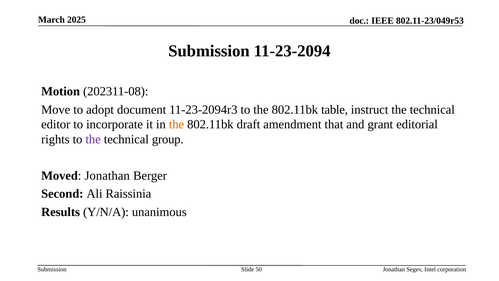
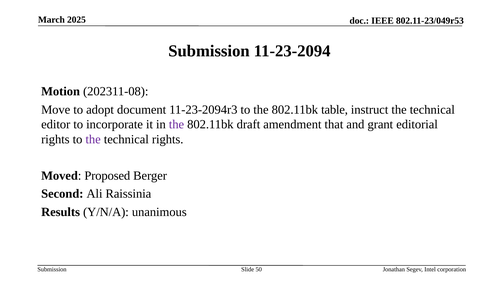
the colour: orange -> purple (176, 124)
technical group: group -> rights (168, 139)
Moved Jonathan: Jonathan -> Proposed (107, 176)
